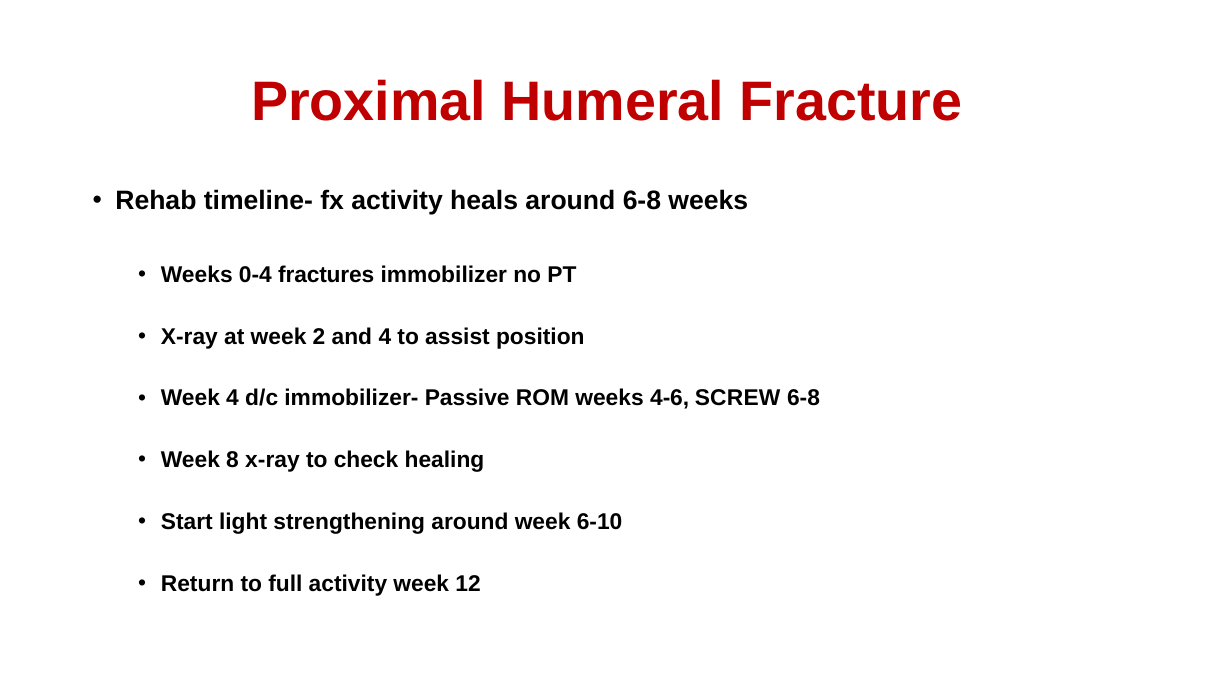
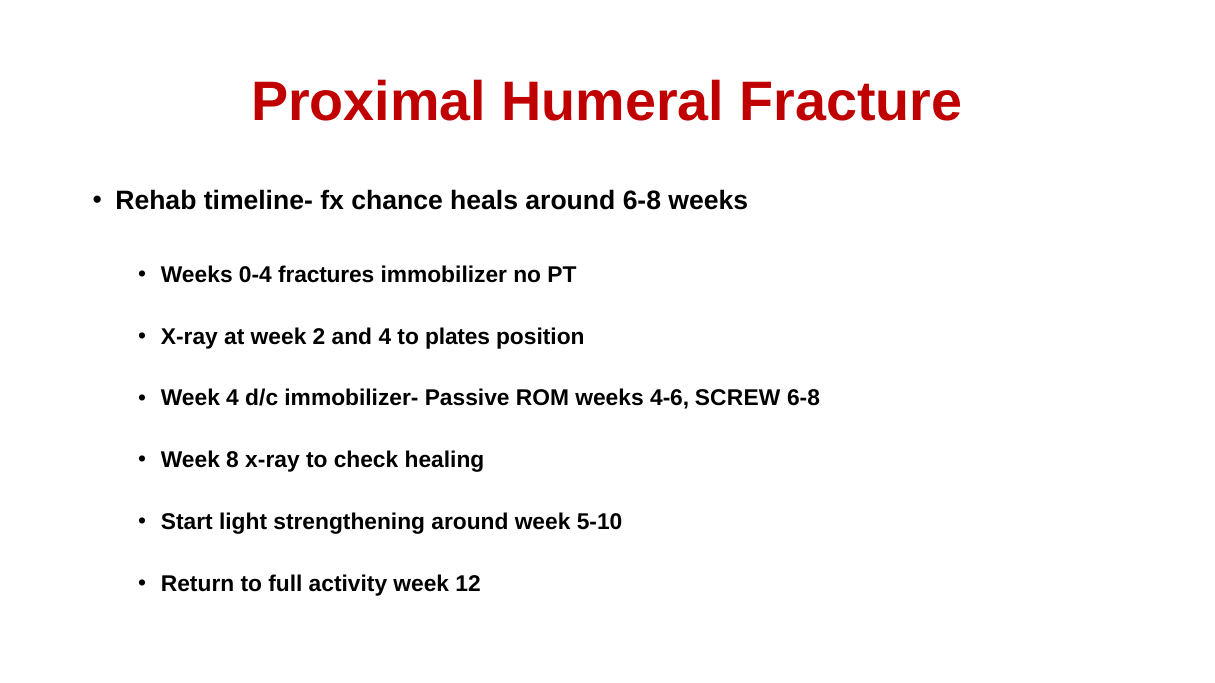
fx activity: activity -> chance (397, 201)
assist: assist -> plates (458, 337)
6-10: 6-10 -> 5-10 (600, 522)
